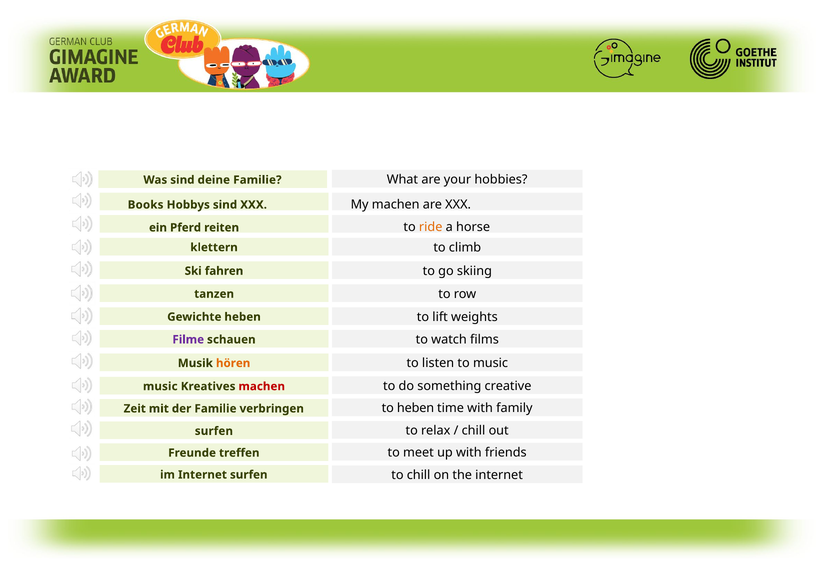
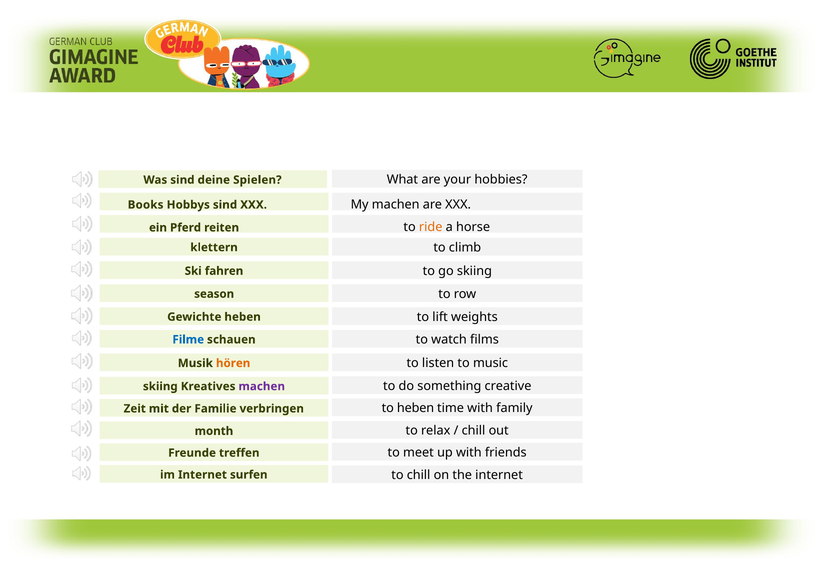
deine Familie: Familie -> Spielen (257, 180)
tanzen: tanzen -> season (214, 294)
Filme colour: purple -> blue (188, 340)
music: music -> skiing (160, 386)
machen colour: red -> purple (262, 386)
surfen: surfen -> month (214, 431)
